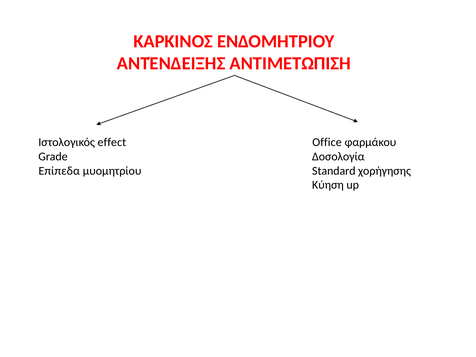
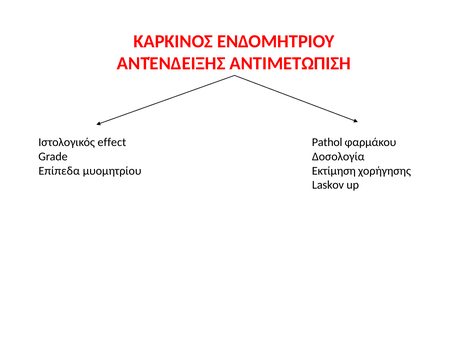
Office: Office -> Pathol (327, 142)
Standard: Standard -> Εκτίμηση (334, 171)
Κύηση: Κύηση -> Laskov (328, 185)
